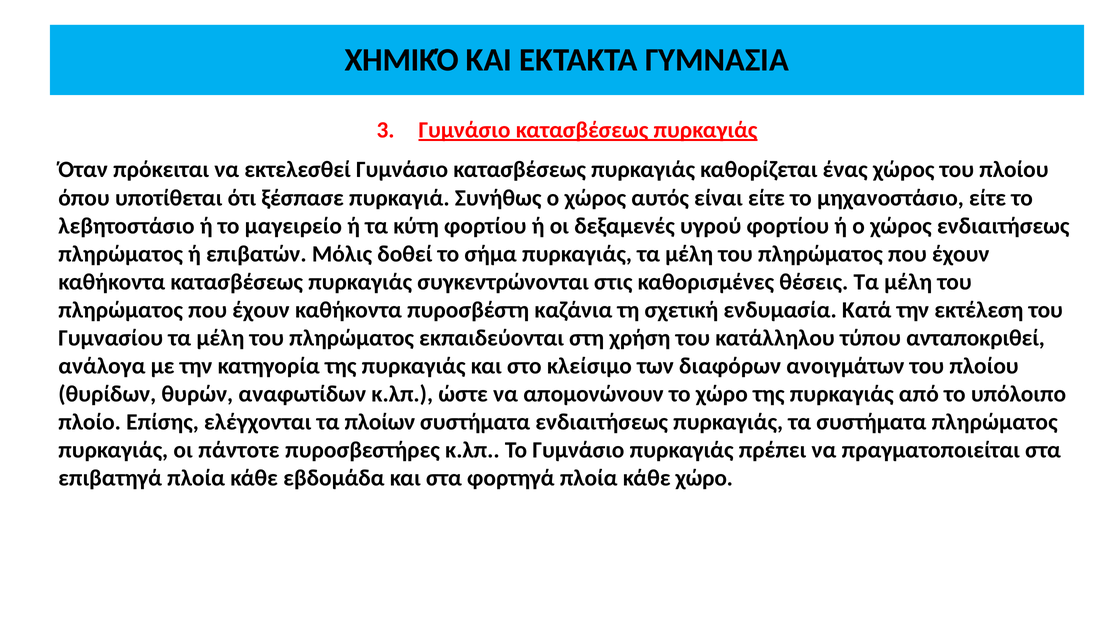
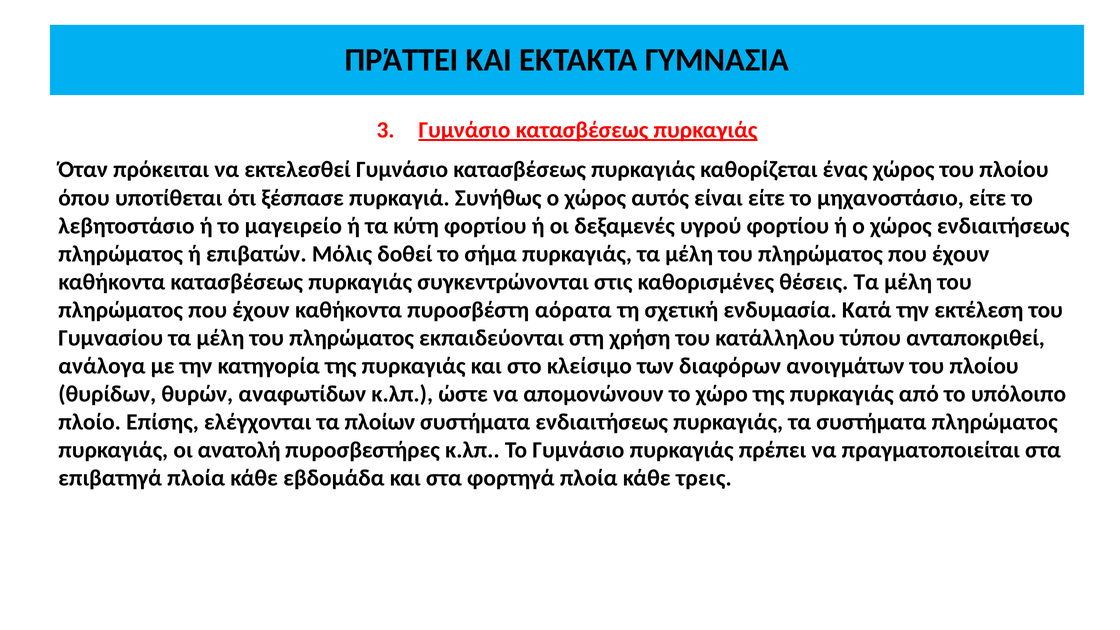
ΧΗΜΙΚΌ: ΧΗΜΙΚΌ -> ΠΡΆΤΤΕΙ (402, 60)
καζάνια: καζάνια -> αόρατα (573, 310)
πάντοτε: πάντοτε -> ανατολή (239, 450)
κάθε χώρο: χώρο -> τρεις (704, 478)
